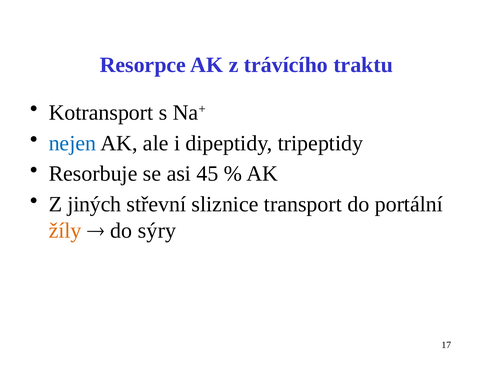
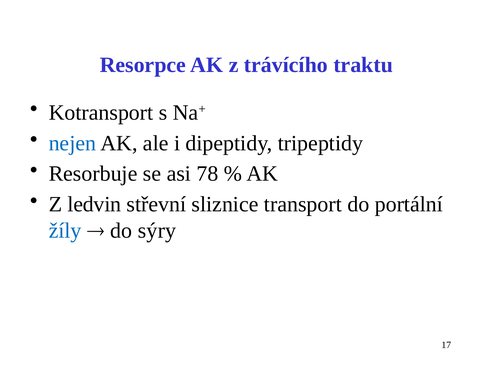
45: 45 -> 78 (207, 174)
jiných: jiných -> ledvin (94, 205)
žíly colour: orange -> blue (65, 231)
